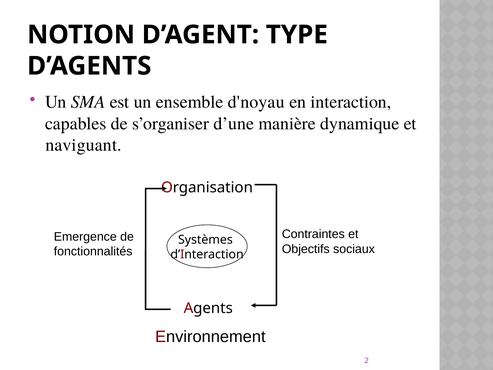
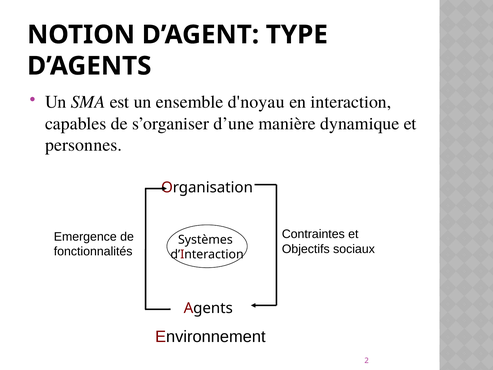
naviguant: naviguant -> personnes (84, 145)
